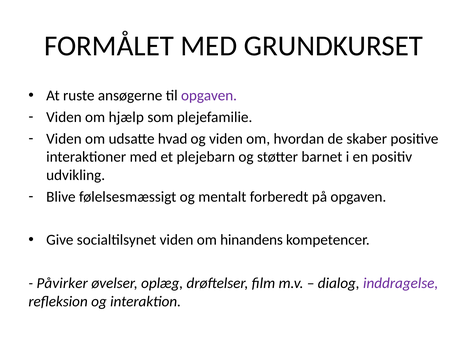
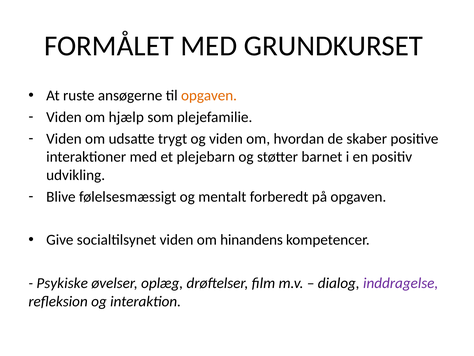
opgaven colour: purple -> orange (209, 95)
hvad: hvad -> trygt (173, 139)
Påvirker: Påvirker -> Psykiske (62, 283)
